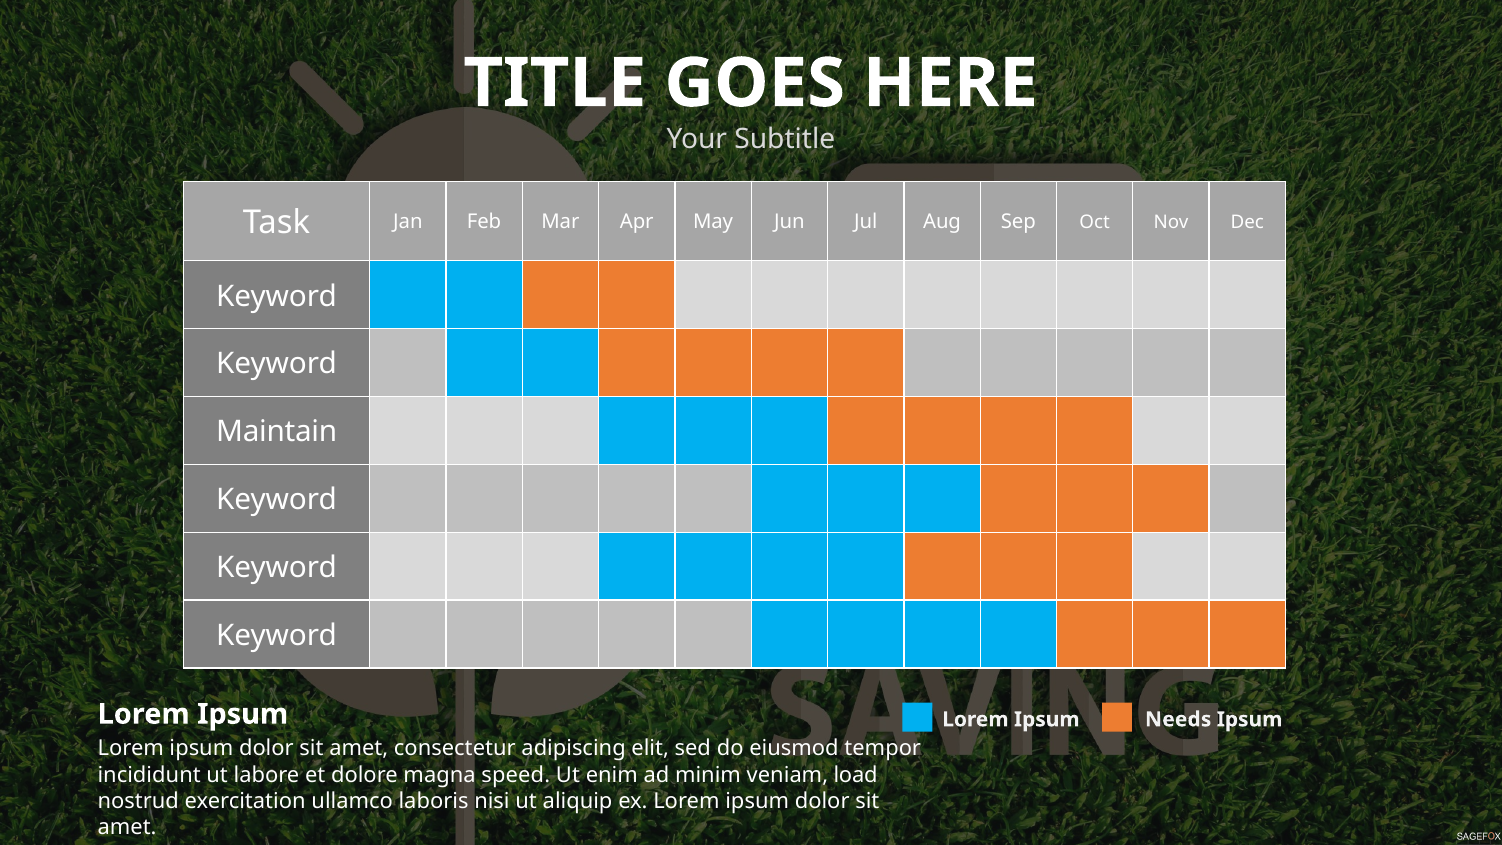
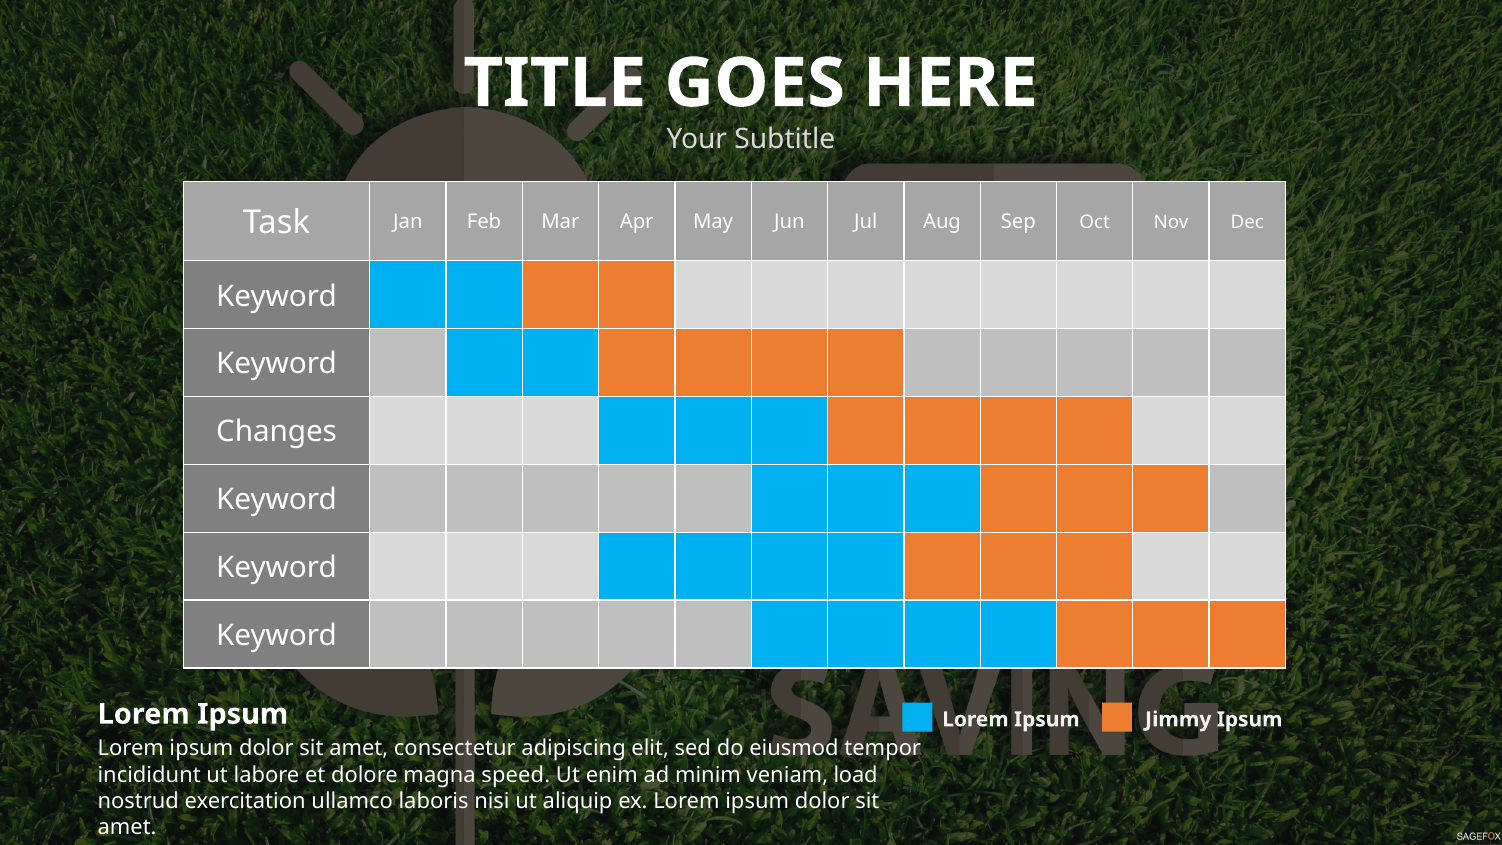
Maintain: Maintain -> Changes (277, 432)
Needs: Needs -> Jimmy (1178, 719)
